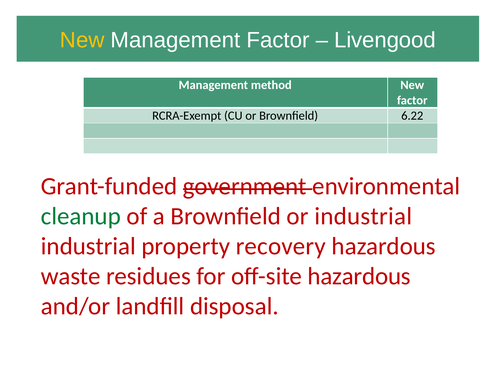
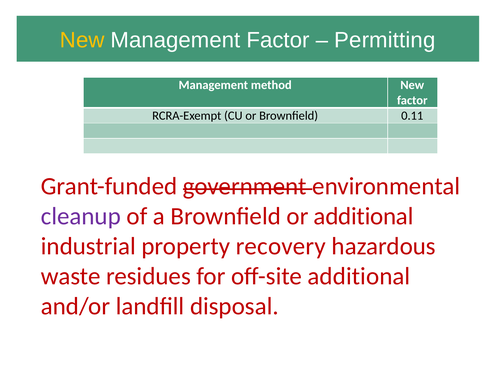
Livengood: Livengood -> Permitting (385, 40)
6.22: 6.22 -> 0.11 (412, 116)
cleanup colour: green -> purple (81, 216)
or industrial: industrial -> additional (364, 216)
off-site hazardous: hazardous -> additional (359, 276)
